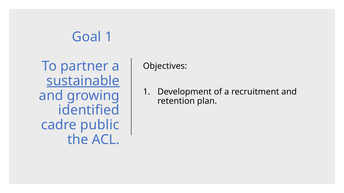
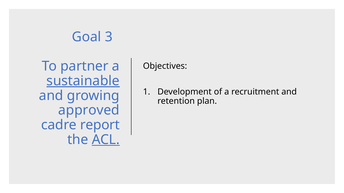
Goal 1: 1 -> 3 (109, 37)
identified: identified -> approved (89, 111)
public: public -> report (100, 125)
ACL underline: none -> present (106, 140)
